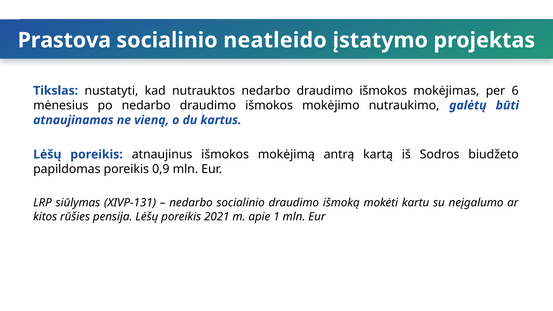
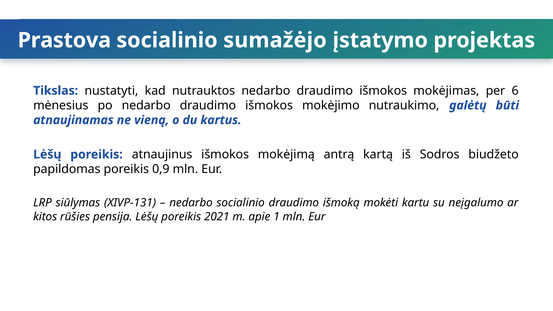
neatleido: neatleido -> sumažėjo (275, 40)
